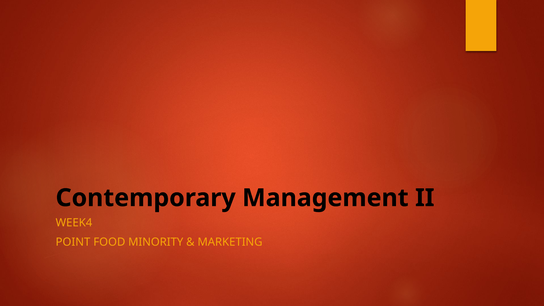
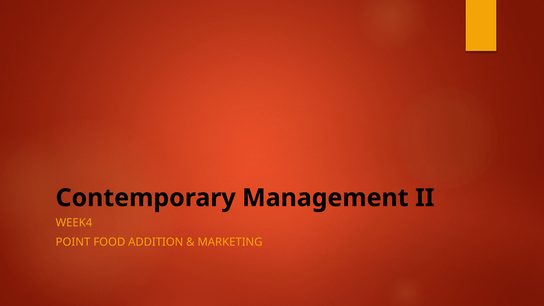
MINORITY: MINORITY -> ADDITION (156, 242)
